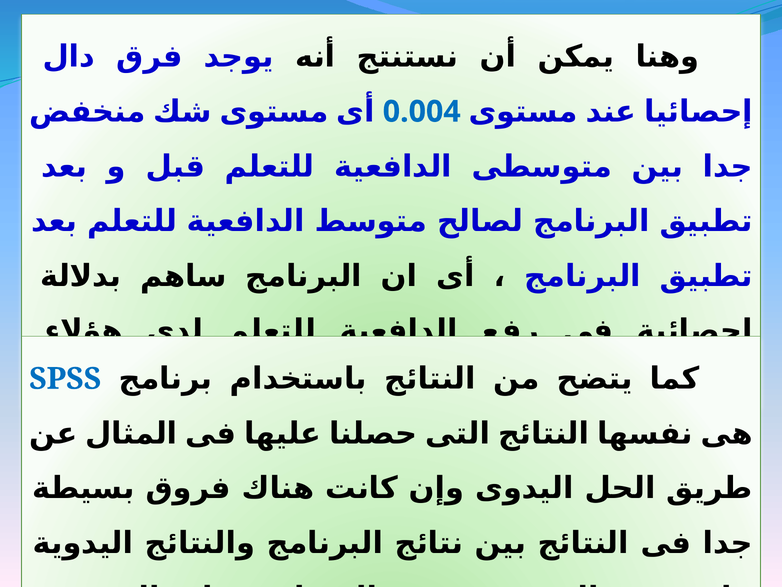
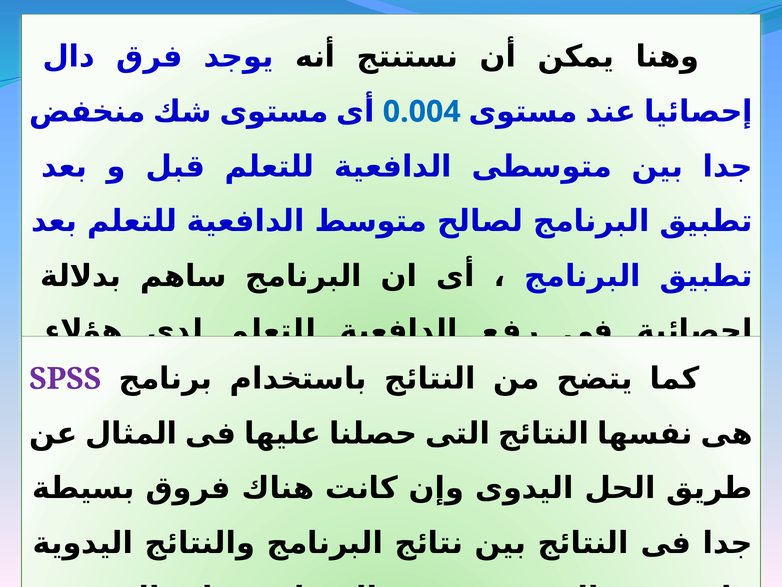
SPSS colour: blue -> purple (65, 378)
